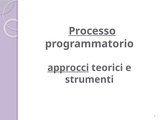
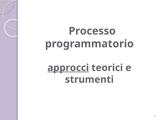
Processo underline: present -> none (92, 31)
